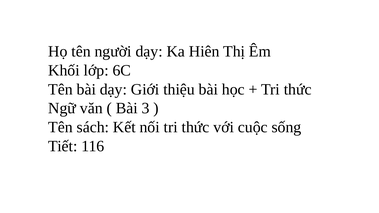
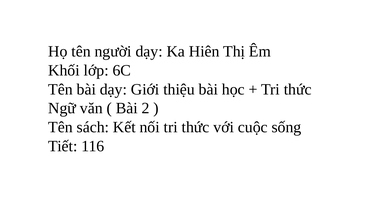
3: 3 -> 2 (146, 108)
